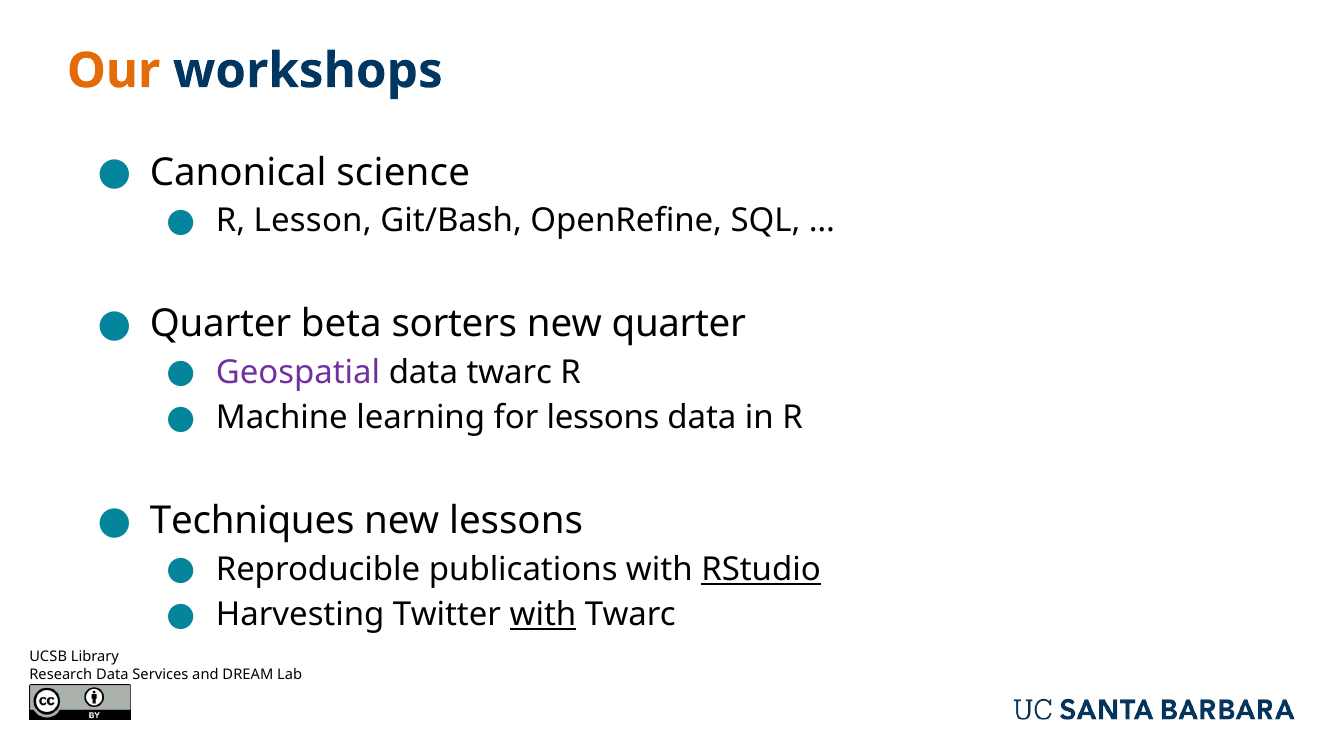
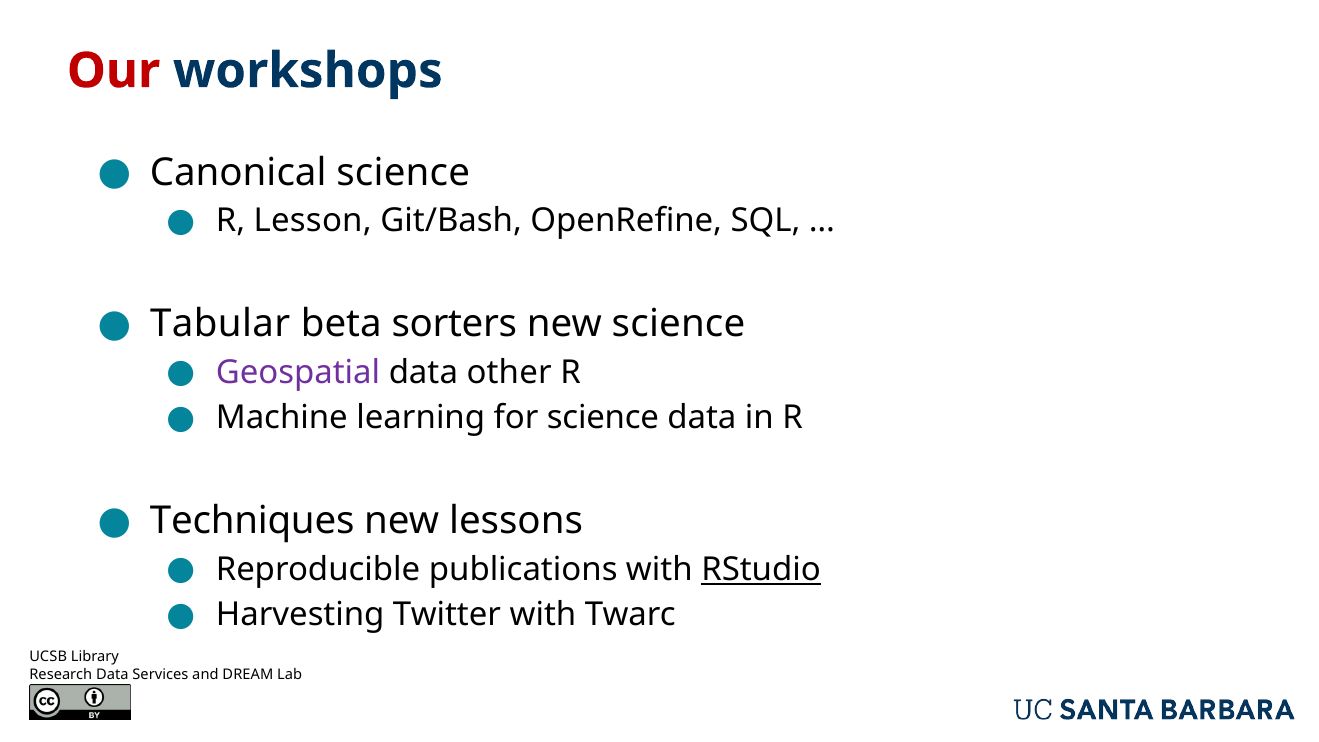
Our colour: orange -> red (114, 71)
Quarter: Quarter -> Tabular (220, 324)
new quarter: quarter -> science (679, 324)
data twarc: twarc -> other (509, 372)
for lessons: lessons -> science (603, 418)
with underline: present -> none (543, 615)
